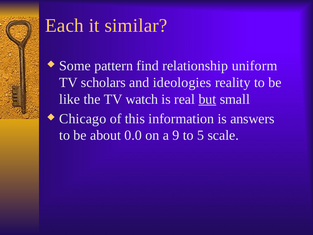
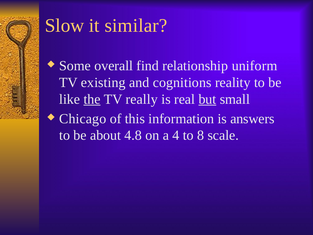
Each: Each -> Slow (65, 26)
pattern: pattern -> overall (114, 66)
scholars: scholars -> existing (103, 82)
ideologies: ideologies -> cognitions (182, 82)
the underline: none -> present (92, 99)
watch: watch -> really (142, 99)
0.0: 0.0 -> 4.8 (133, 135)
9: 9 -> 4 (176, 135)
5: 5 -> 8 (201, 135)
